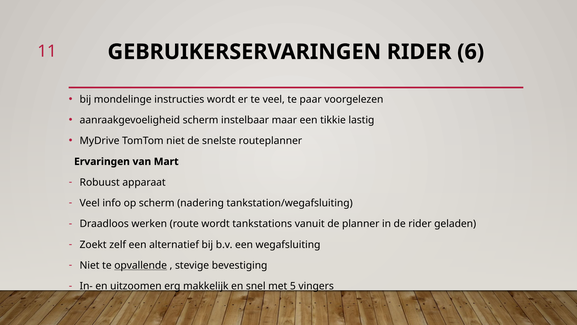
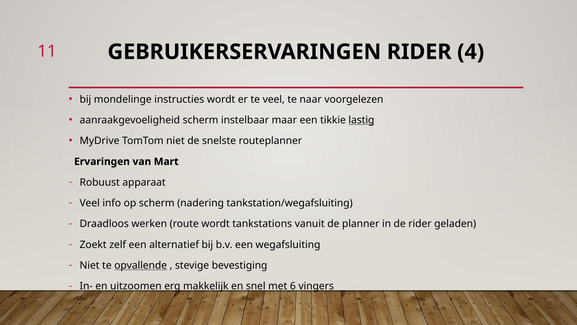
6: 6 -> 4 (471, 52)
paar: paar -> naar (311, 99)
lastig underline: none -> present (361, 120)
5: 5 -> 6 (293, 286)
